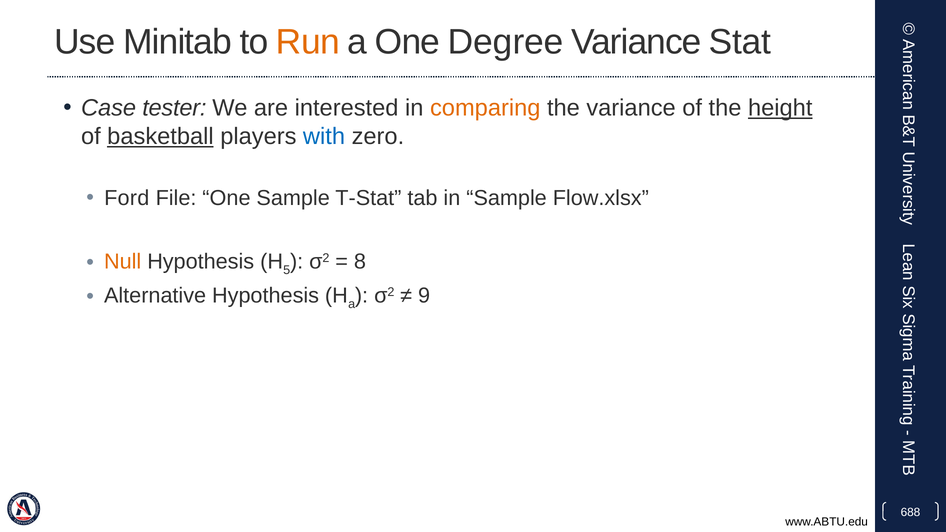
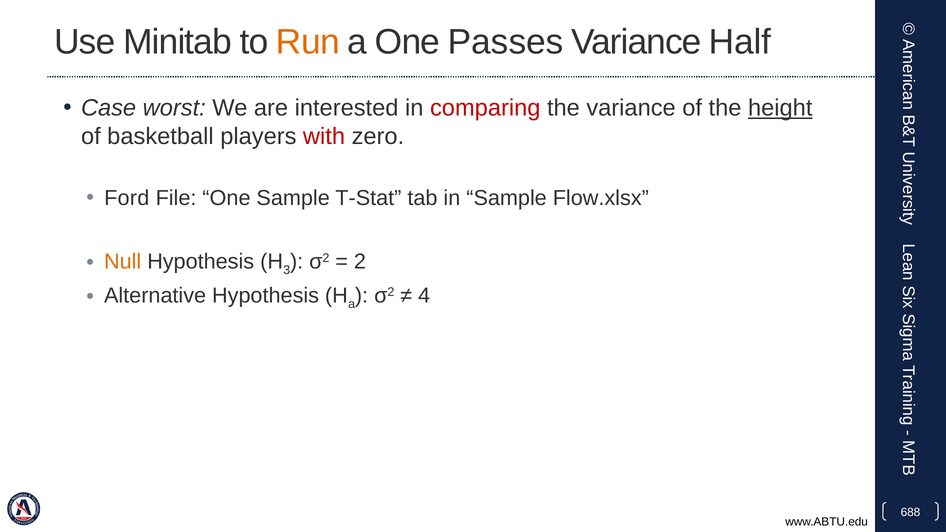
Degree: Degree -> Passes (506, 42)
Stat: Stat -> Half (740, 42)
tester: tester -> worst (174, 108)
comparing colour: orange -> red (485, 108)
basketball underline: present -> none (160, 136)
with colour: blue -> red (324, 136)
5: 5 -> 3 (287, 270)
8: 8 -> 2 (360, 262)
9: 9 -> 4 (424, 296)
